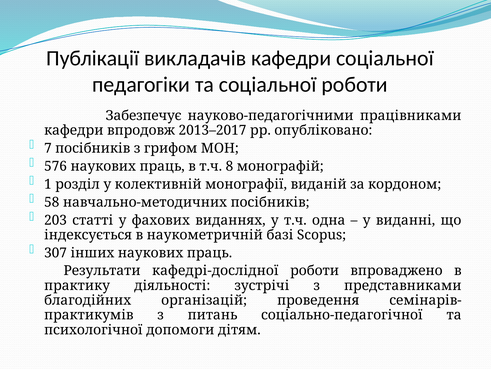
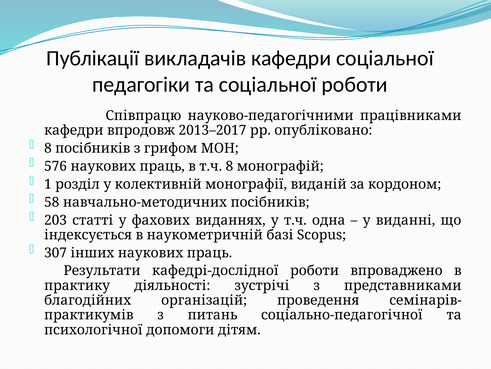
Забезпечує: Забезпечує -> Співпрацю (143, 115)
7: 7 -> 8 (48, 148)
